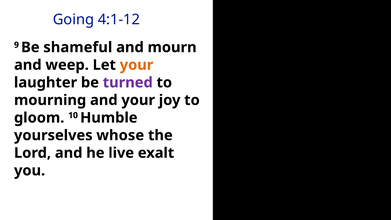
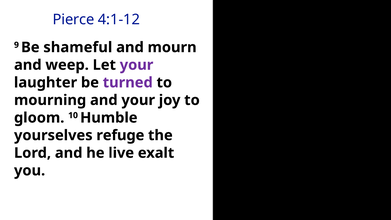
Going: Going -> Pierce (74, 20)
your colour: orange -> purple (137, 65)
whose: whose -> refuge (120, 135)
